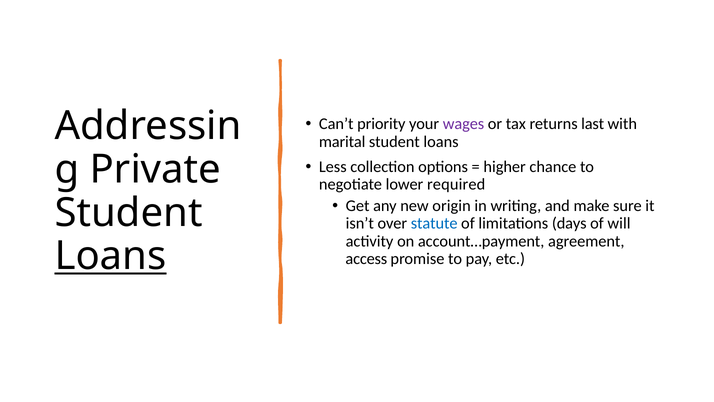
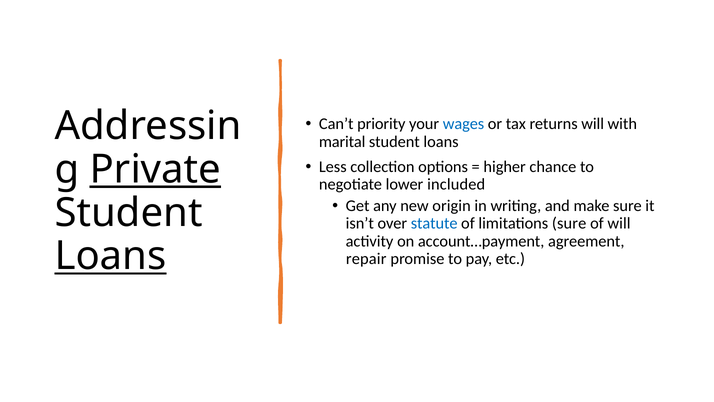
wages colour: purple -> blue (464, 124)
returns last: last -> will (593, 124)
Private underline: none -> present (155, 169)
required: required -> included (456, 184)
limitations days: days -> sure (569, 223)
access: access -> repair (366, 259)
